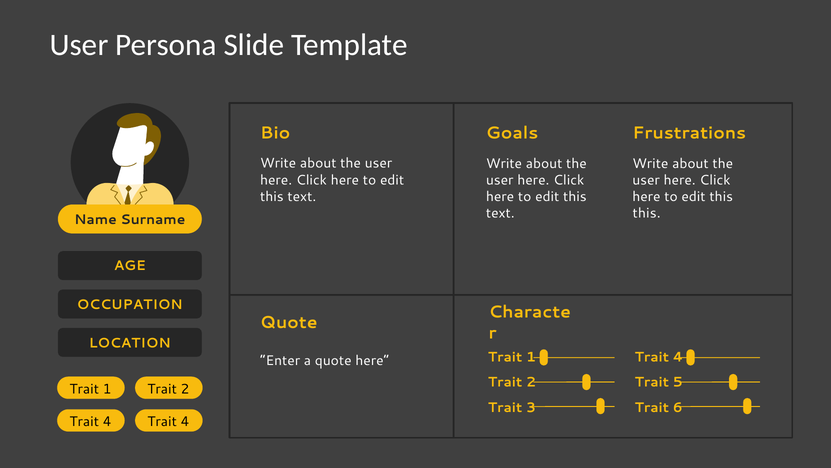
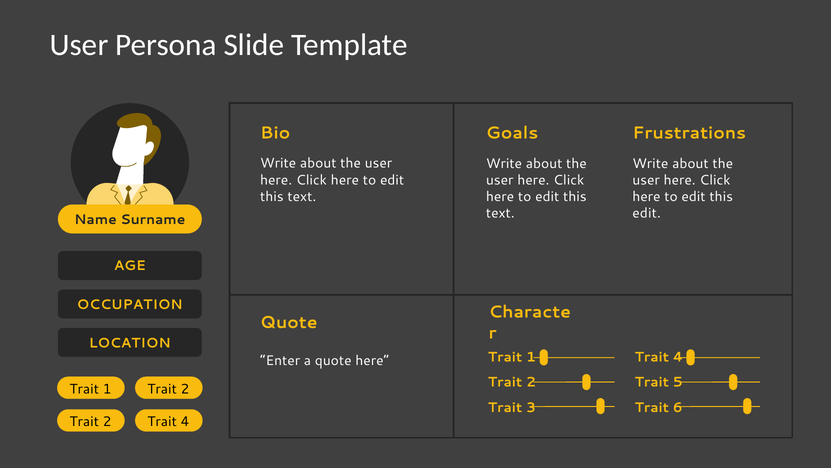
this: this -> edit (647, 213)
4: 4 -> 2 (107, 421)
